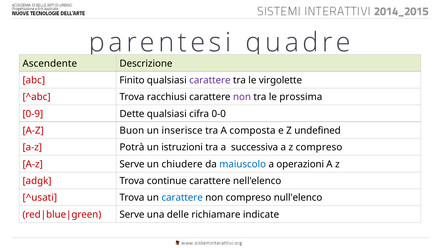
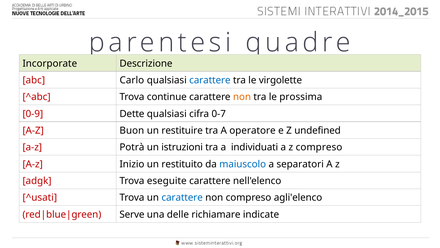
Ascendente: Ascendente -> Incorporate (50, 63)
Finito: Finito -> Carlo (132, 80)
carattere colour: purple -> blue (210, 80)
racchiusi: racchiusi -> continue (167, 97)
non colour: purple -> orange (242, 97)
0-0: 0-0 -> 0-7 (219, 114)
inserisce: inserisce -> restituire (182, 130)
composta: composta -> operatore (253, 130)
successiva: successiva -> individuati (255, 147)
A-z Serve: Serve -> Inizio (132, 164)
chiudere: chiudere -> restituito (182, 164)
operazioni: operazioni -> separatori (300, 164)
continue: continue -> eseguite (167, 181)
null'elenco: null'elenco -> agli'elenco (298, 197)
